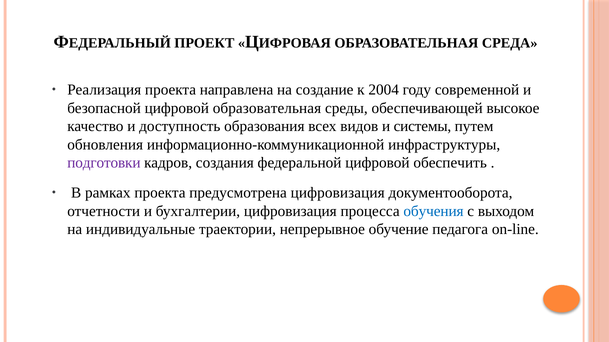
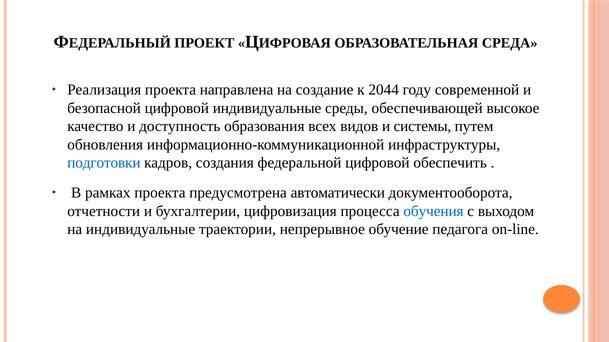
2004: 2004 -> 2044 (384, 90)
цифровой образовательная: образовательная -> индивидуальные (267, 108)
подготовки colour: purple -> blue (104, 163)
предусмотрена цифровизация: цифровизация -> автоматически (338, 193)
